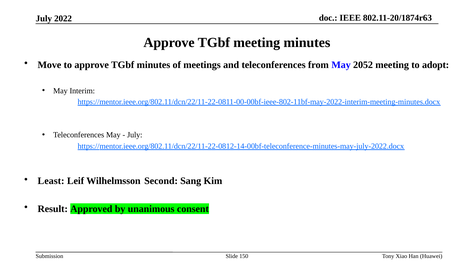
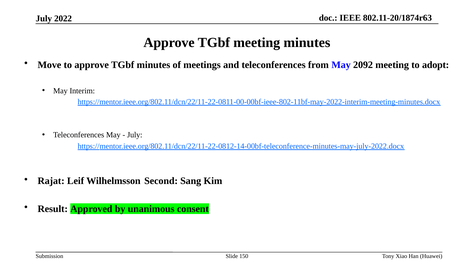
2052: 2052 -> 2092 (363, 65)
Least: Least -> Rajat (51, 181)
